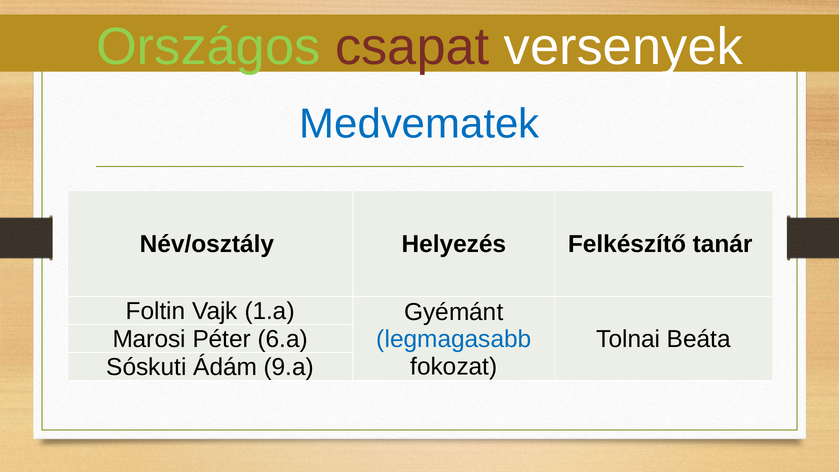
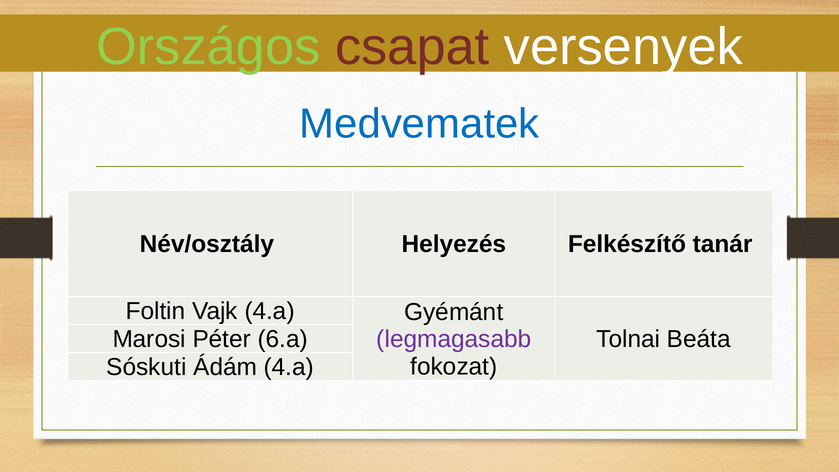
Vajk 1.a: 1.a -> 4.a (270, 311)
legmagasabb colour: blue -> purple (454, 339)
Ádám 9.a: 9.a -> 4.a (289, 367)
